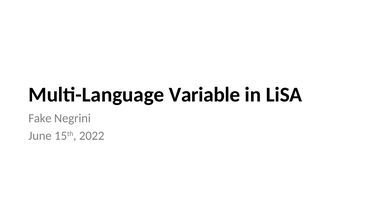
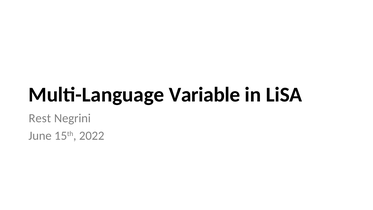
Fake: Fake -> Rest (40, 118)
